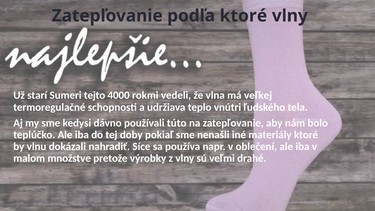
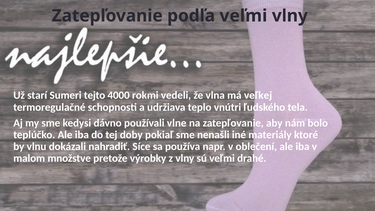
podľa ktoré: ktoré -> veľmi (243, 16)
túto: túto -> vlne (177, 123)
